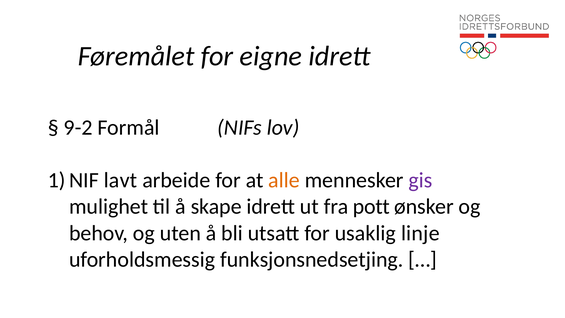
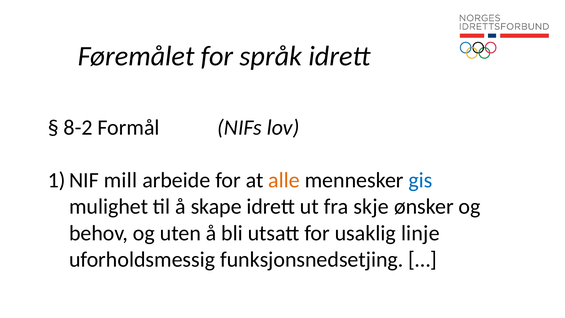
eigne: eigne -> språk (271, 56)
9-2: 9-2 -> 8-2 (78, 127)
lavt: lavt -> mill (120, 180)
gis colour: purple -> blue (420, 180)
pott: pott -> skje (371, 207)
